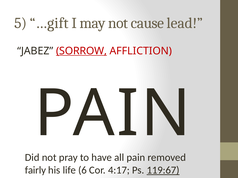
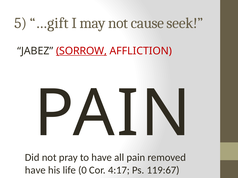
lead: lead -> seek (185, 23)
fairly: fairly -> have (35, 171)
6: 6 -> 0 (82, 171)
119:67 underline: present -> none (163, 171)
